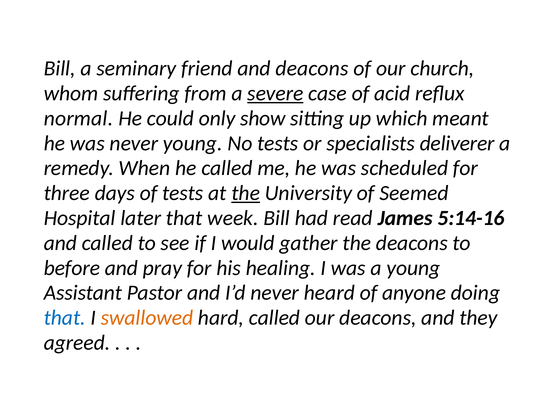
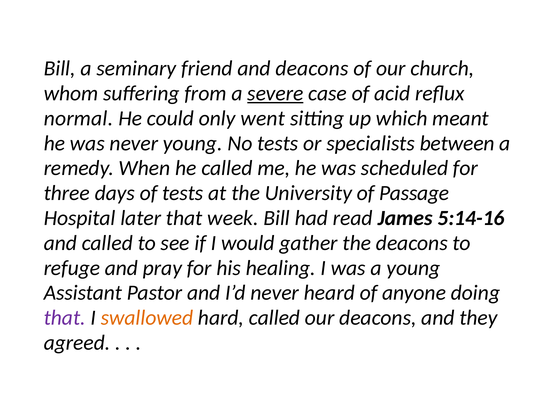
show: show -> went (263, 118)
deliverer: deliverer -> between (457, 143)
the underline: present -> none (246, 193)
Seemed: Seemed -> Passage (414, 193)
before: before -> refuge (72, 268)
that colour: blue -> purple (65, 318)
